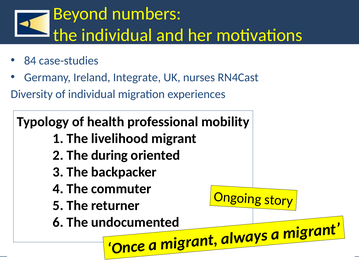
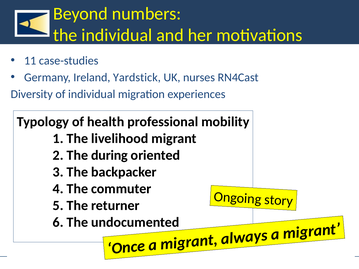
84: 84 -> 11 (30, 61)
Integrate: Integrate -> Yardstick (137, 77)
